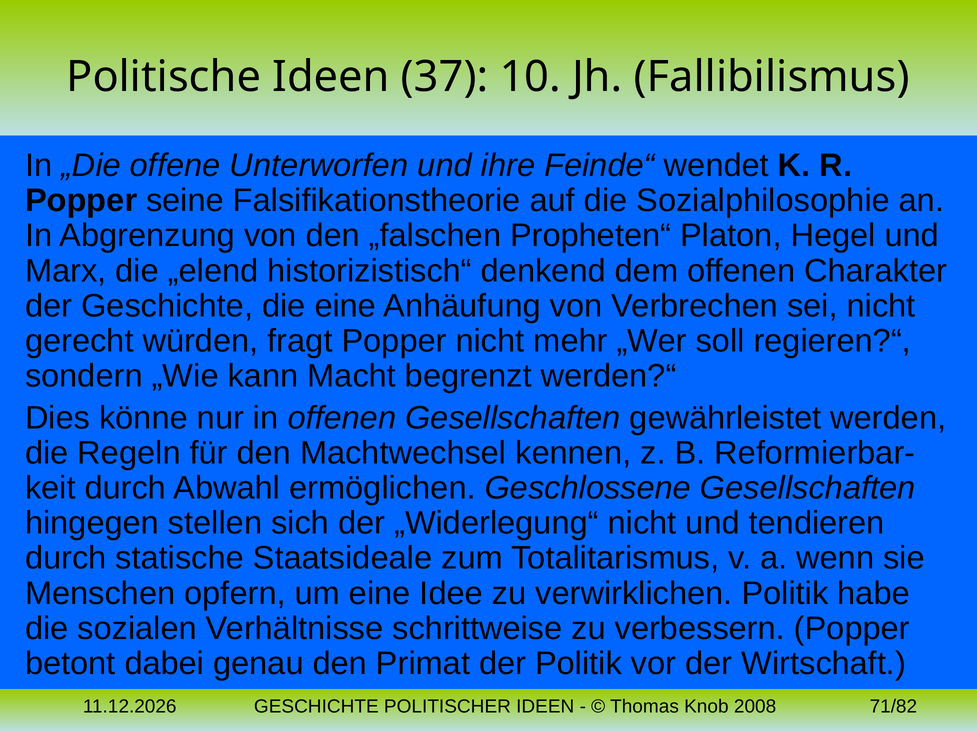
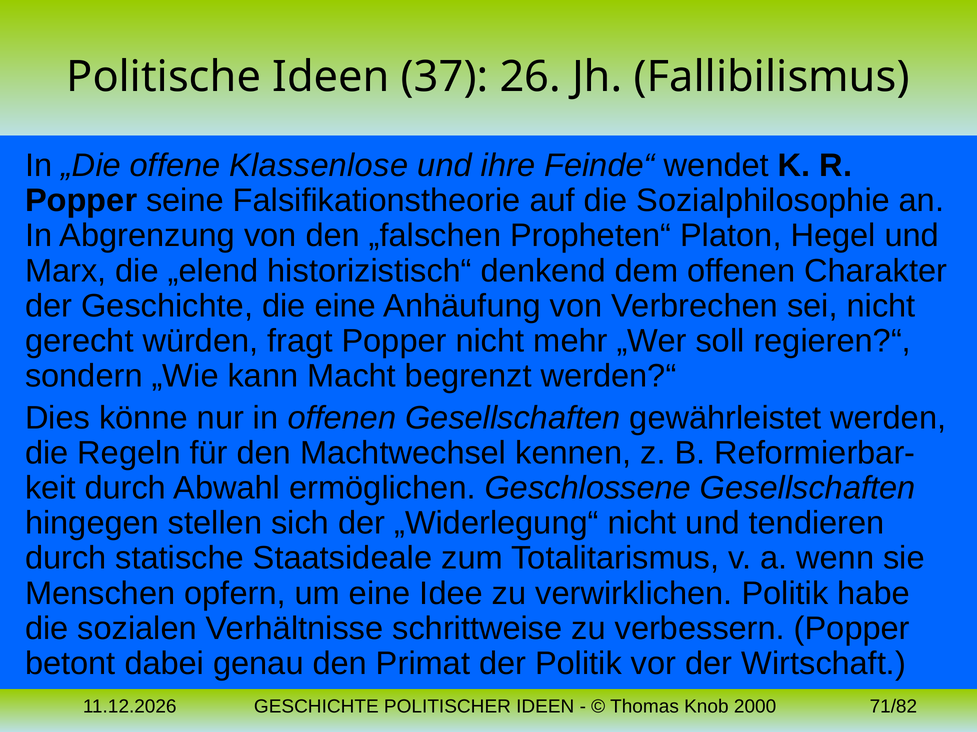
10: 10 -> 26 (530, 77)
Unterworfen: Unterworfen -> Klassenlose (319, 166)
2008: 2008 -> 2000 (755, 707)
